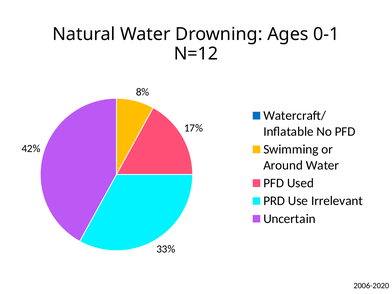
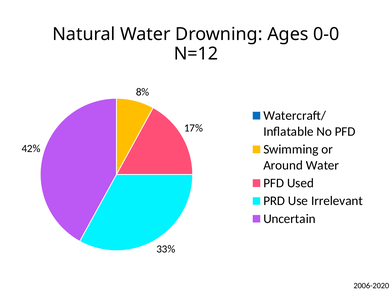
0-1: 0-1 -> 0-0 (326, 34)
